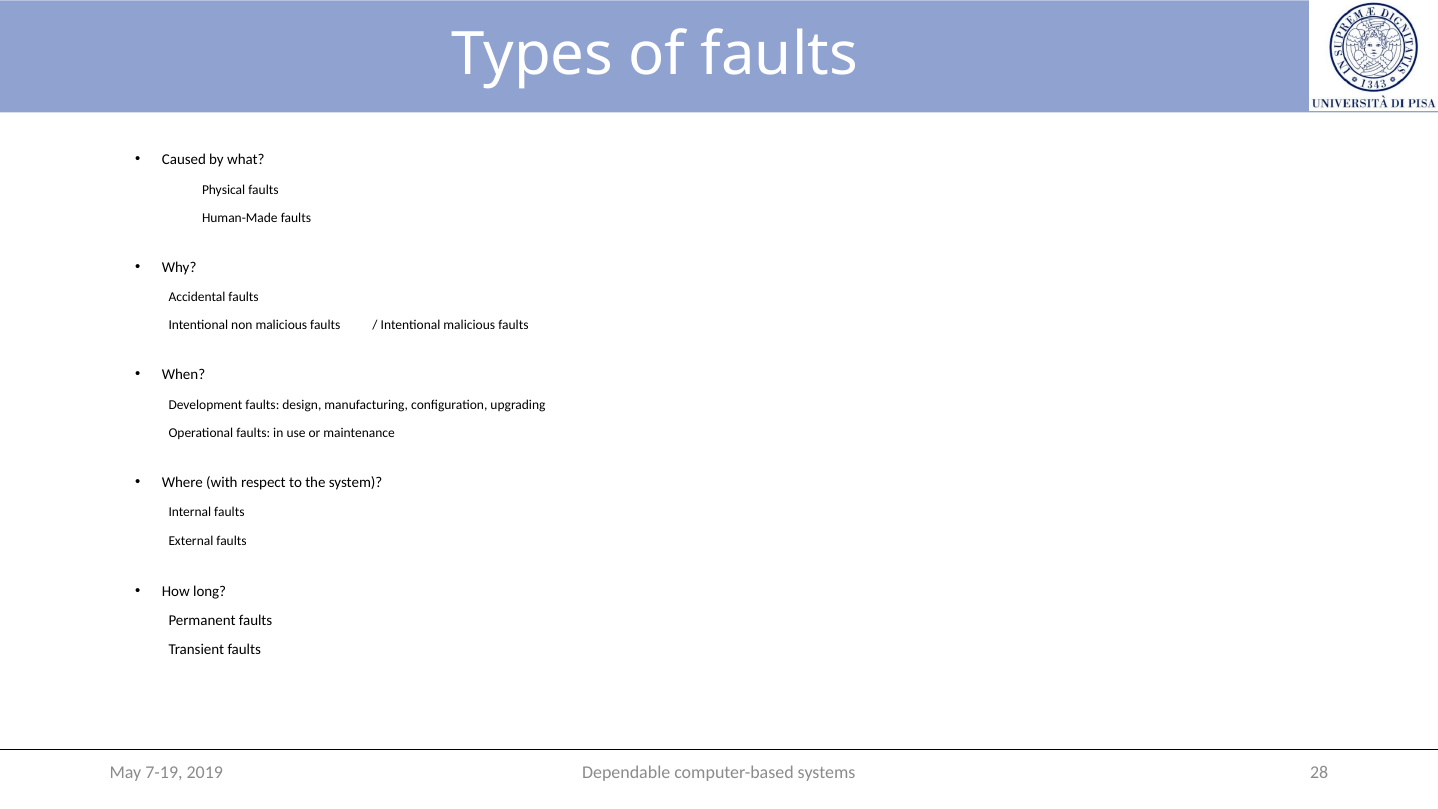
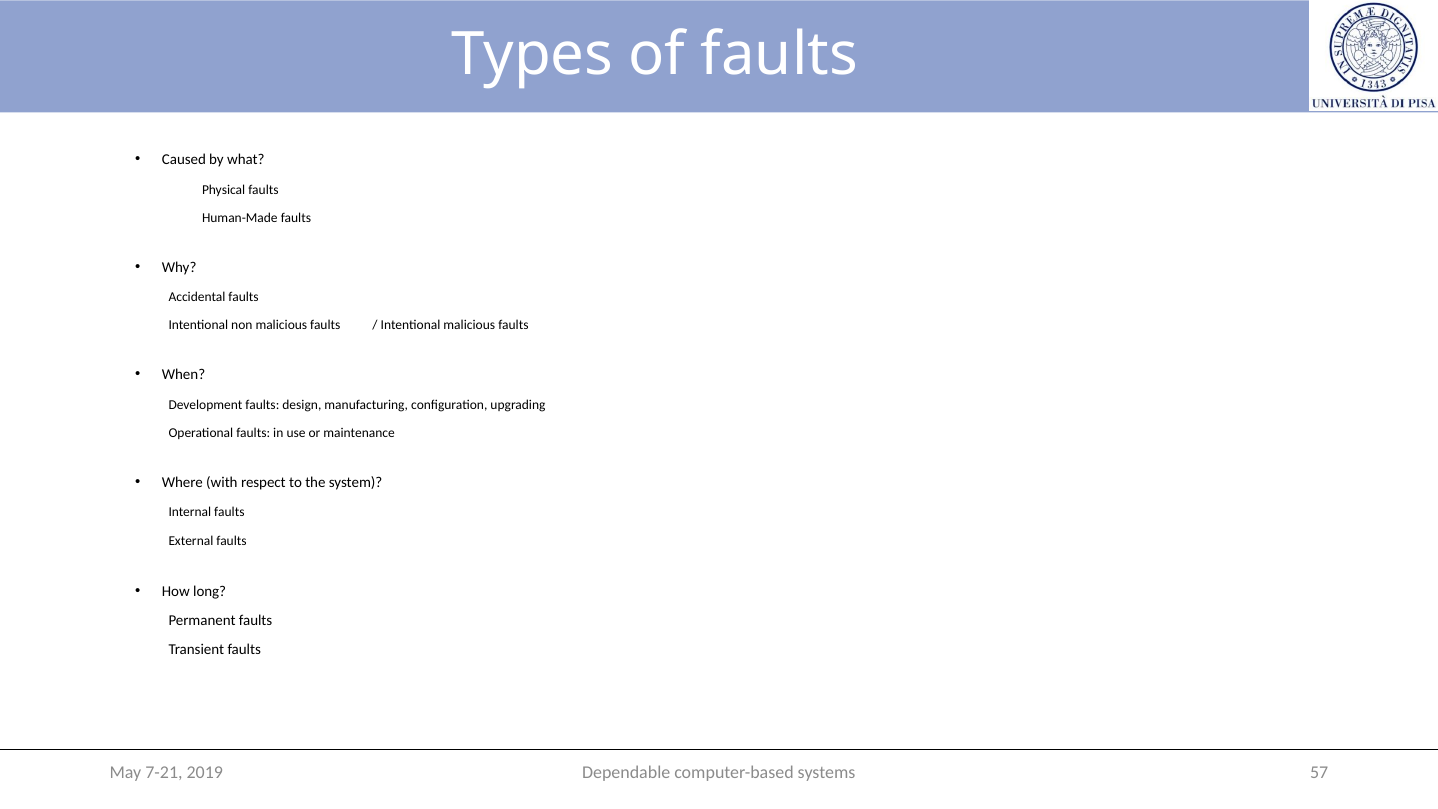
28: 28 -> 57 (1319, 772)
7-19: 7-19 -> 7-21 (164, 772)
